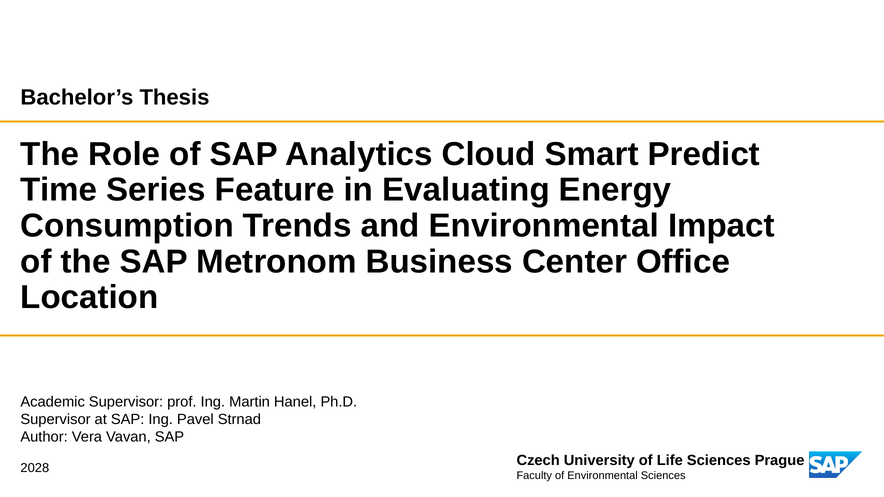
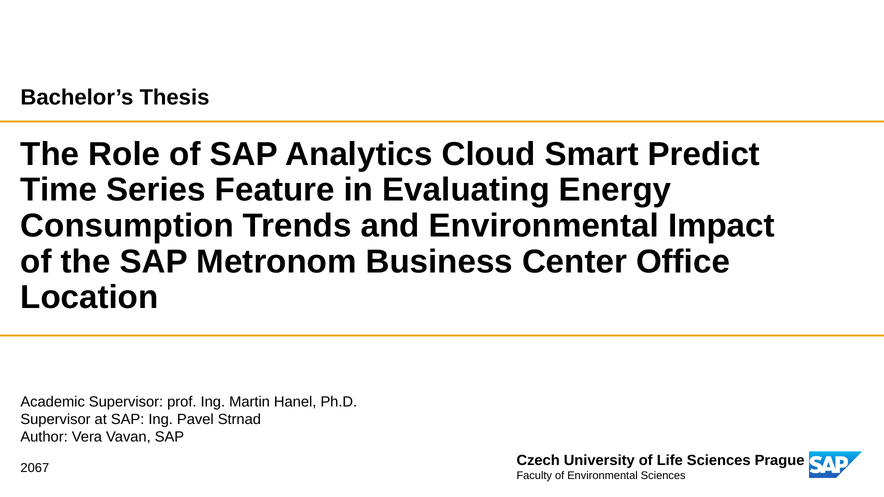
2028: 2028 -> 2067 (35, 468)
